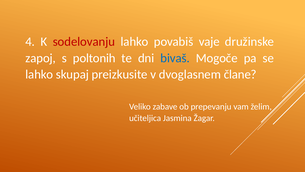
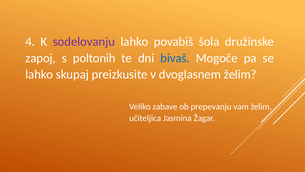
sodelovanju colour: red -> purple (84, 42)
vaje: vaje -> šola (209, 42)
dvoglasnem člane: člane -> želim (240, 74)
